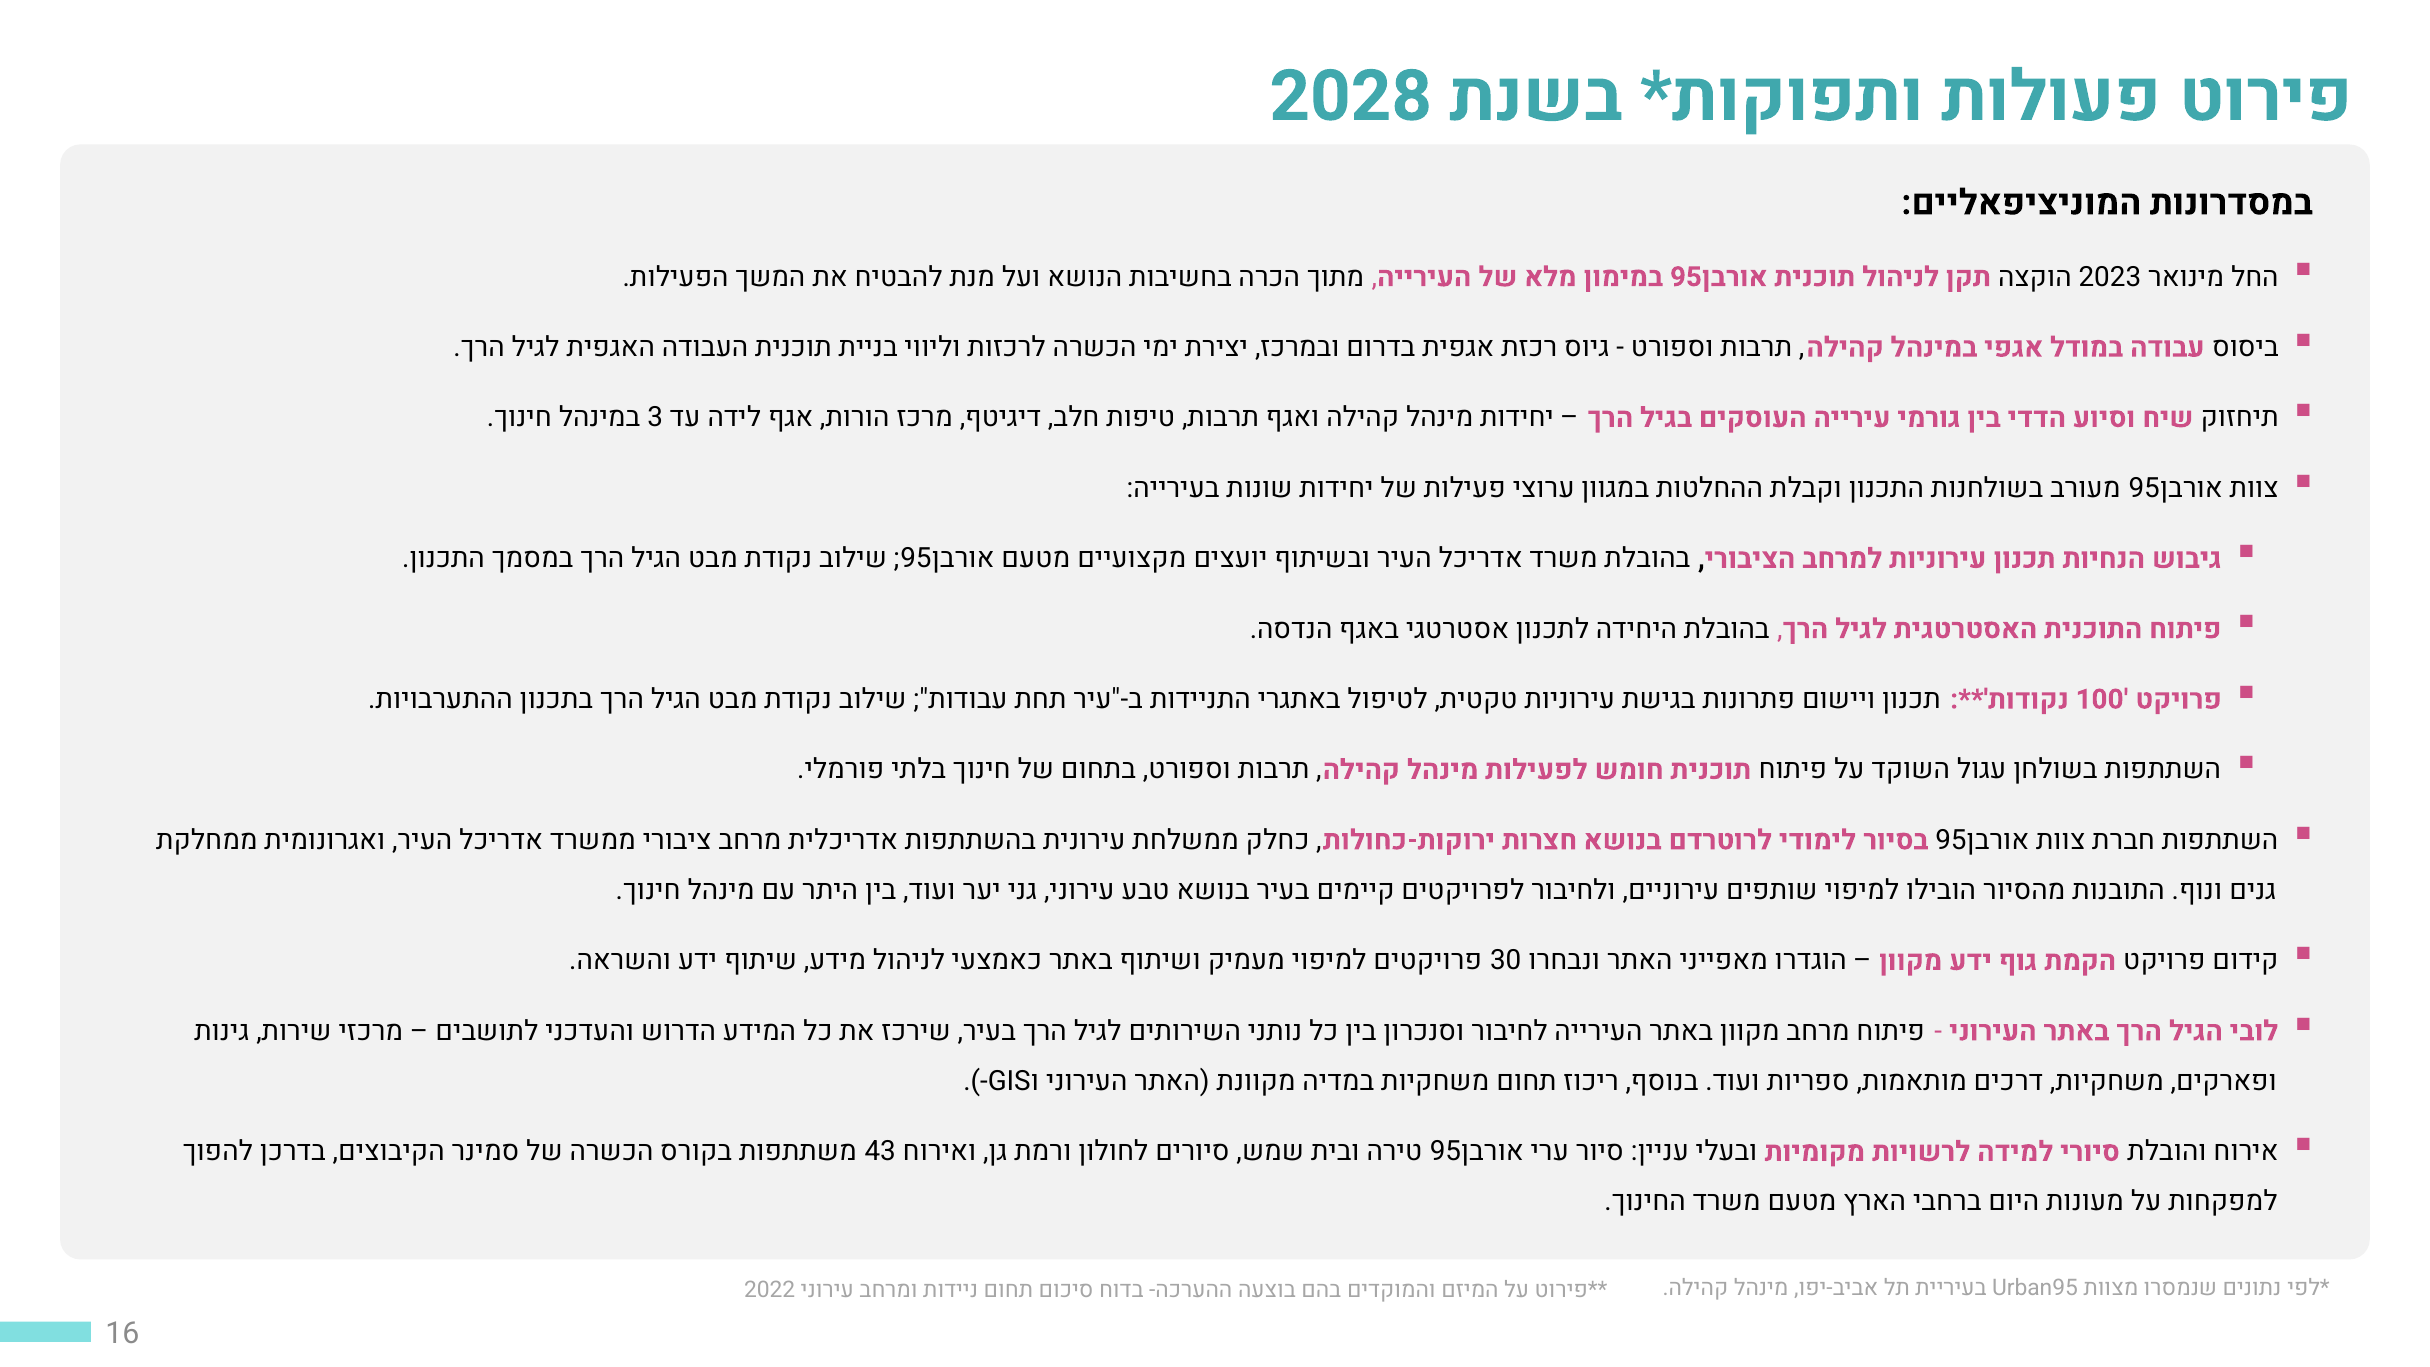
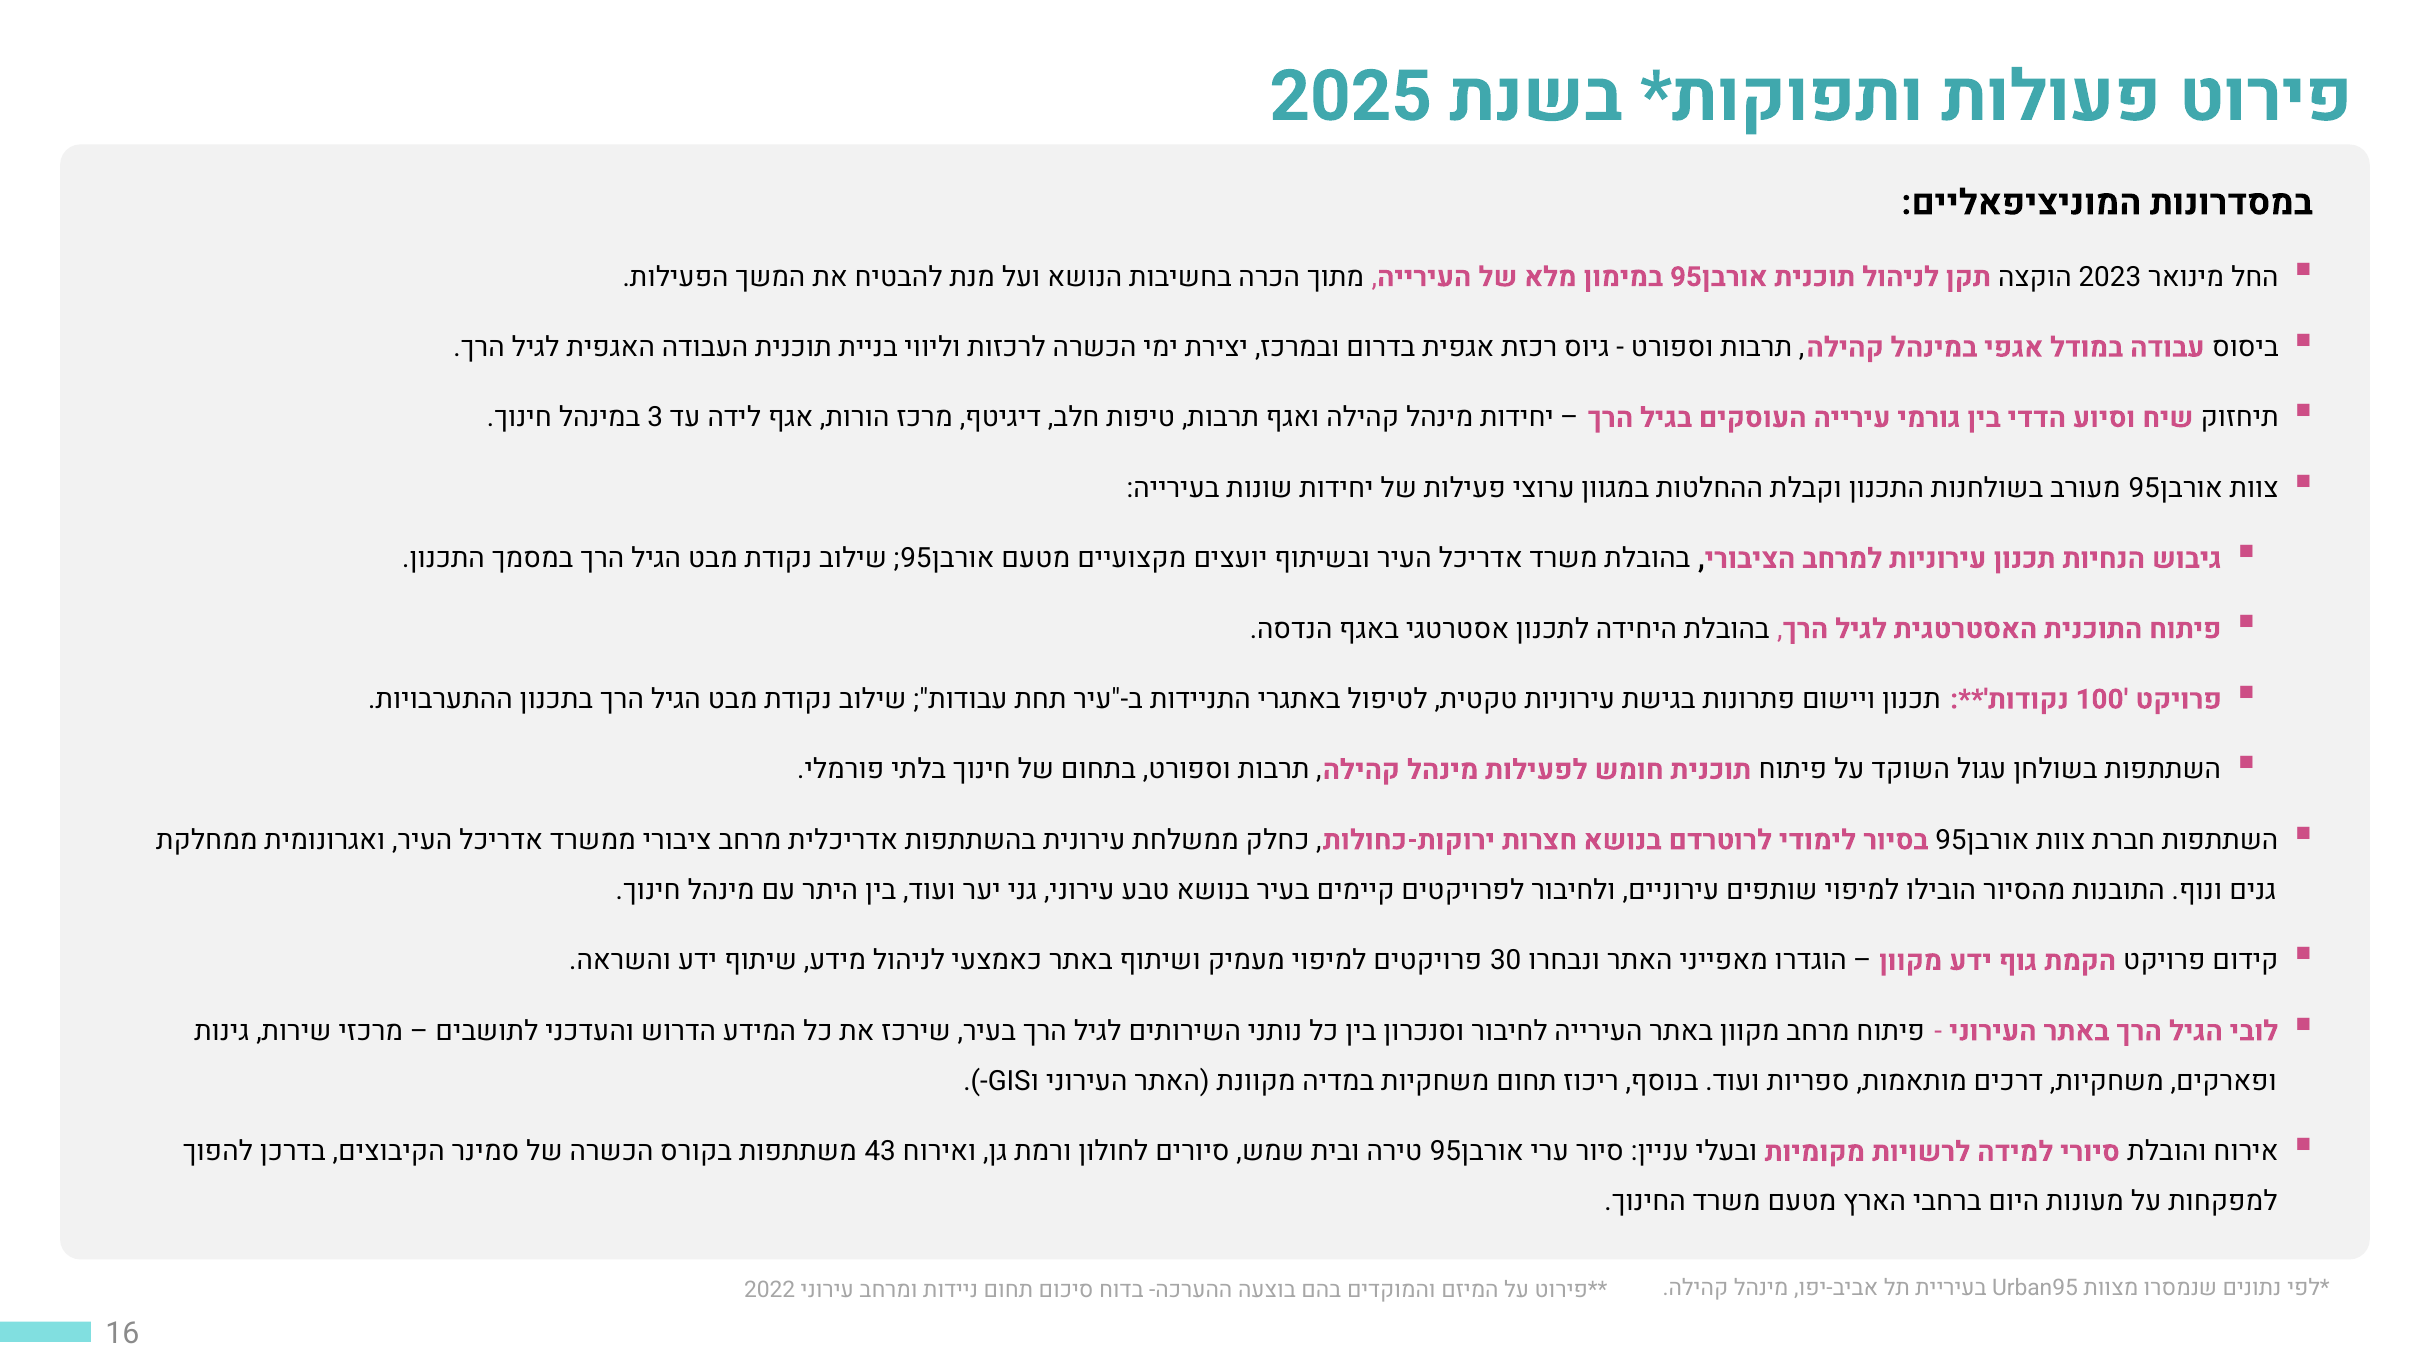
2028: 2028 -> 2025 (1351, 97)
